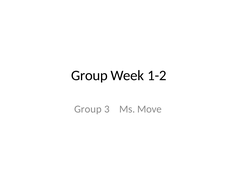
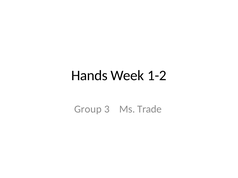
Group: Group -> Hands (89, 76)
Move: Move -> Trade (149, 109)
